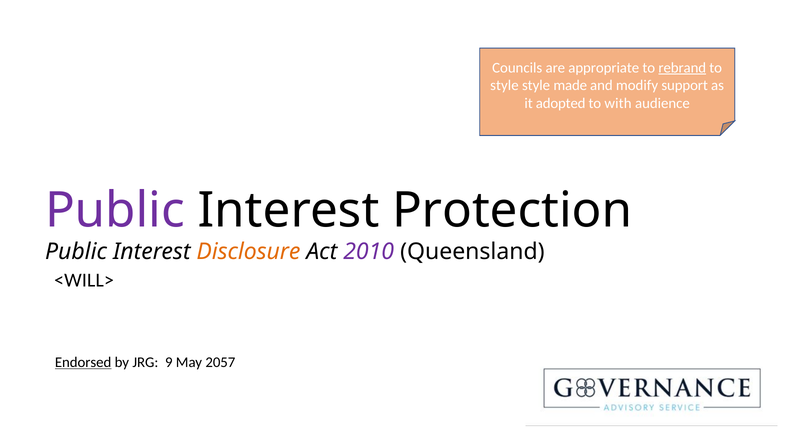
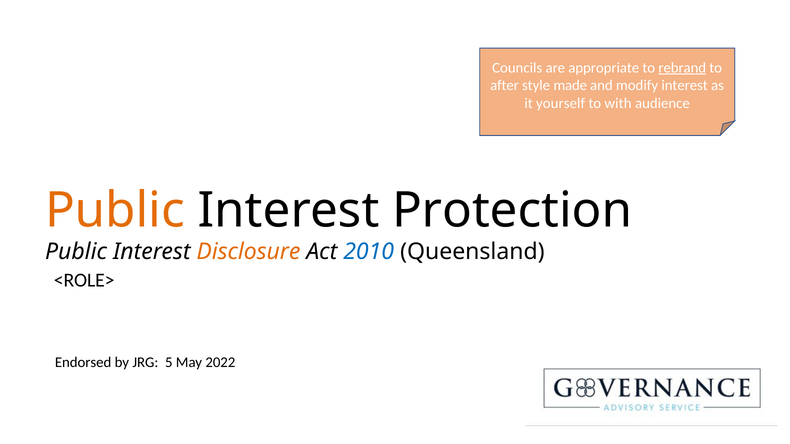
style: style -> after (505, 86)
modify support: support -> interest (685, 86)
adopted: adopted -> yourself (561, 103)
Public colour: purple -> orange (115, 210)
2010 colour: purple -> blue (369, 252)
<WILL>: <WILL> -> <ROLE> (84, 281)
Endorsed underline: present -> none (83, 363)
9: 9 -> 5 (169, 363)
2057: 2057 -> 2022 (220, 363)
